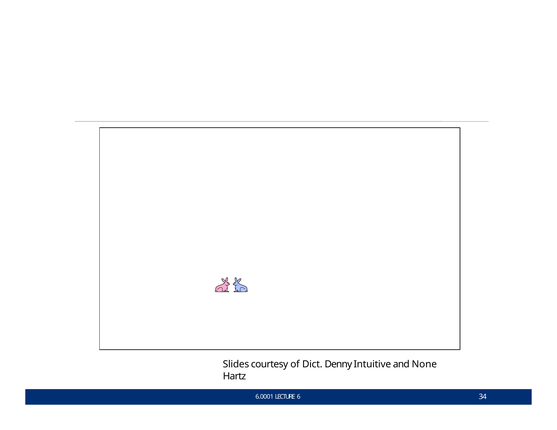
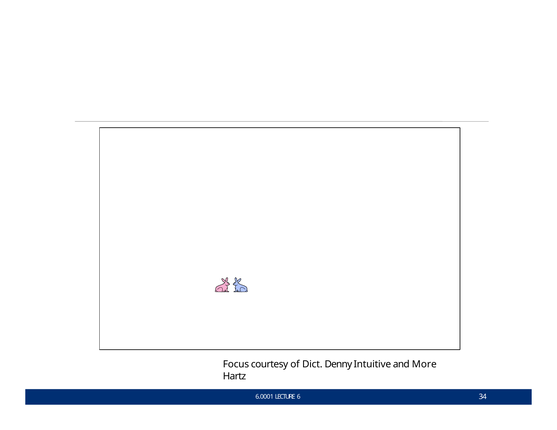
Slides: Slides -> Focus (236, 365)
None: None -> More (424, 365)
